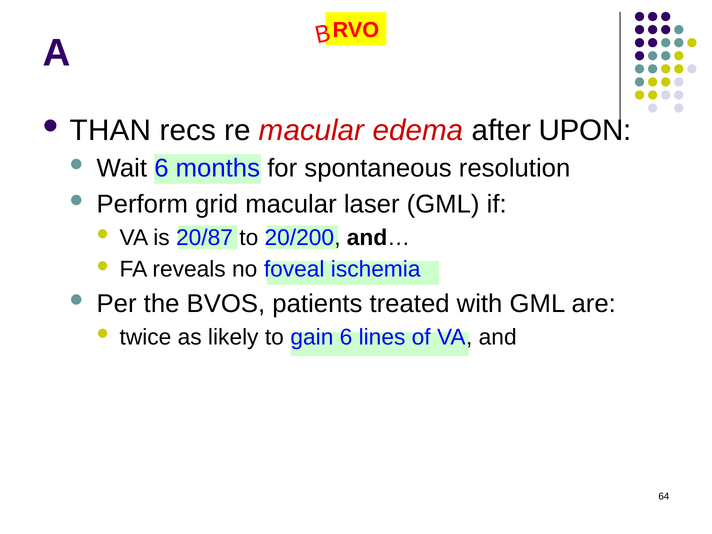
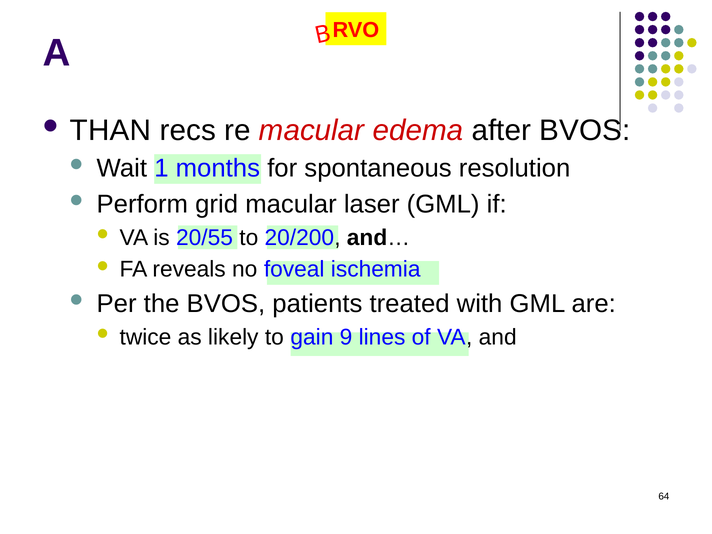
after UPON: UPON -> BVOS (585, 130)
Wait 6: 6 -> 1 (161, 168)
20/87: 20/87 -> 20/55 (205, 238)
gain 6: 6 -> 9 (346, 337)
